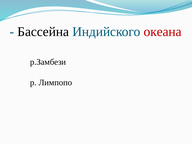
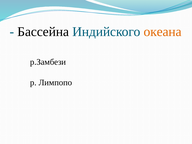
океана colour: red -> orange (163, 32)
